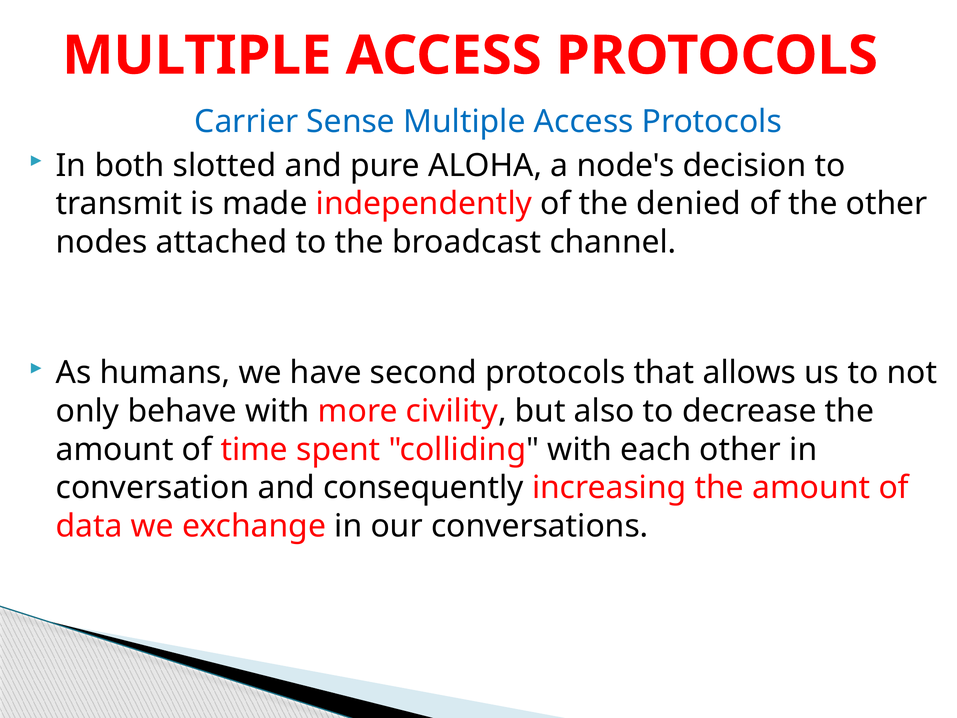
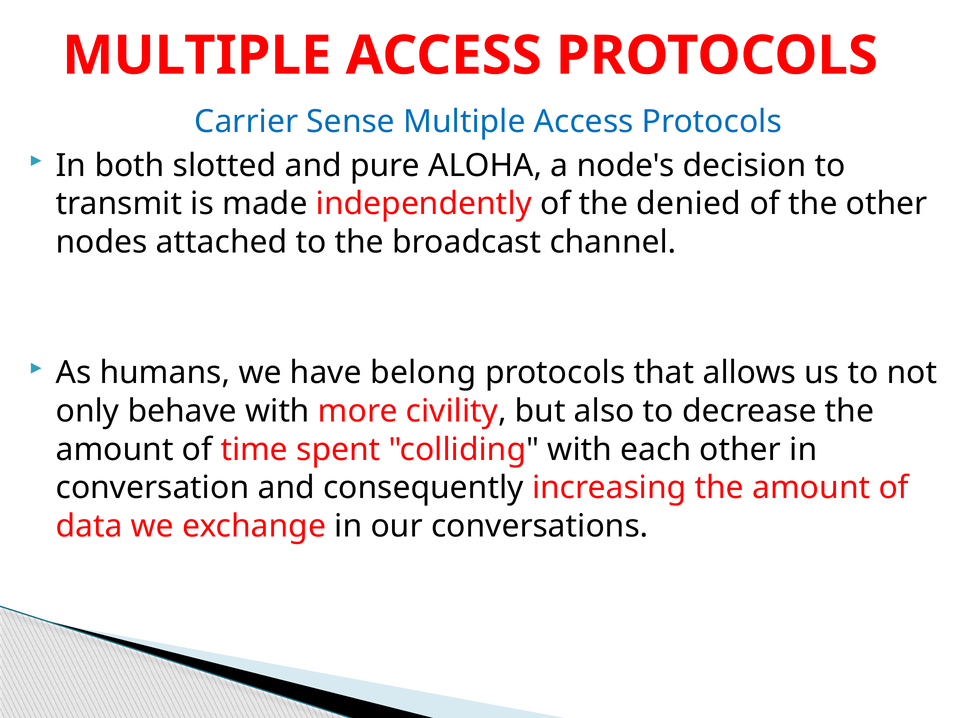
second: second -> belong (423, 373)
